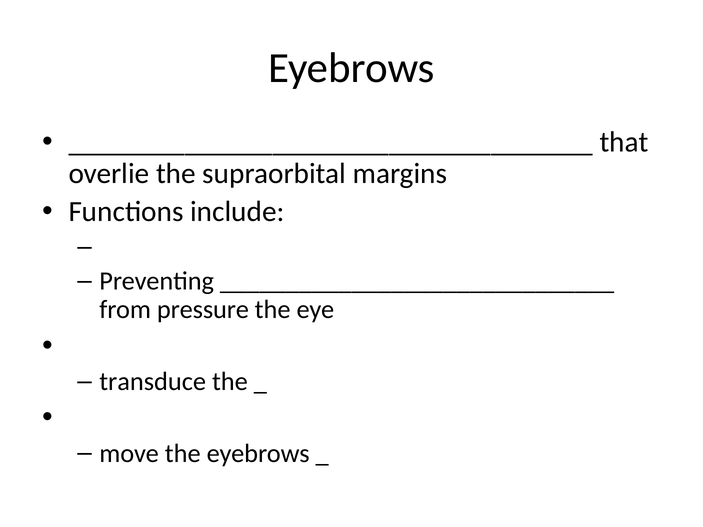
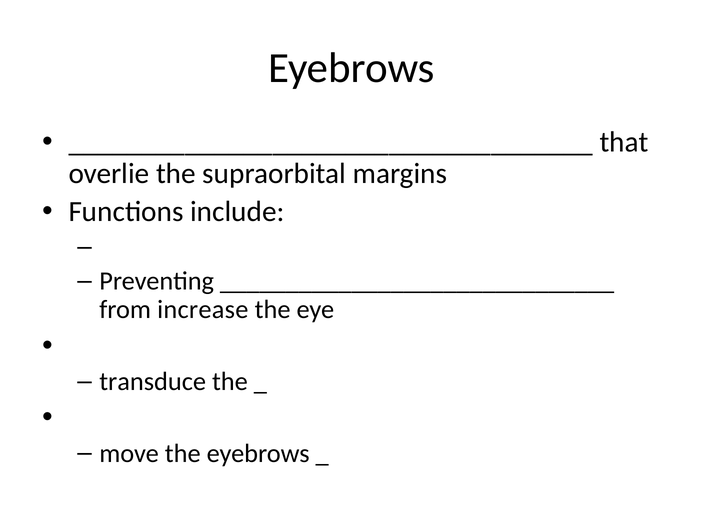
pressure: pressure -> increase (203, 310)
